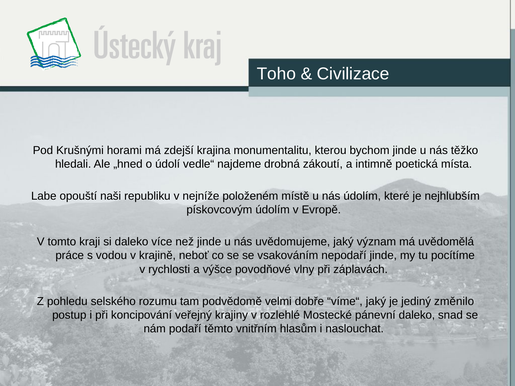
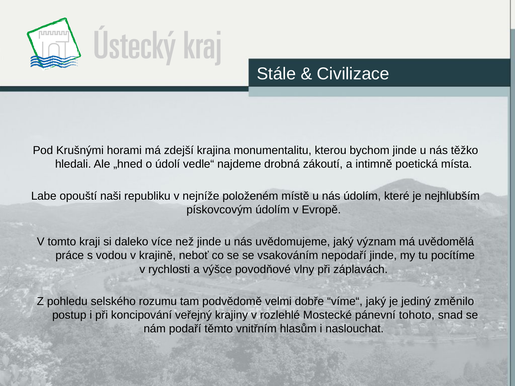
Toho: Toho -> Stále (276, 74)
pánevní daleko: daleko -> tohoto (417, 315)
